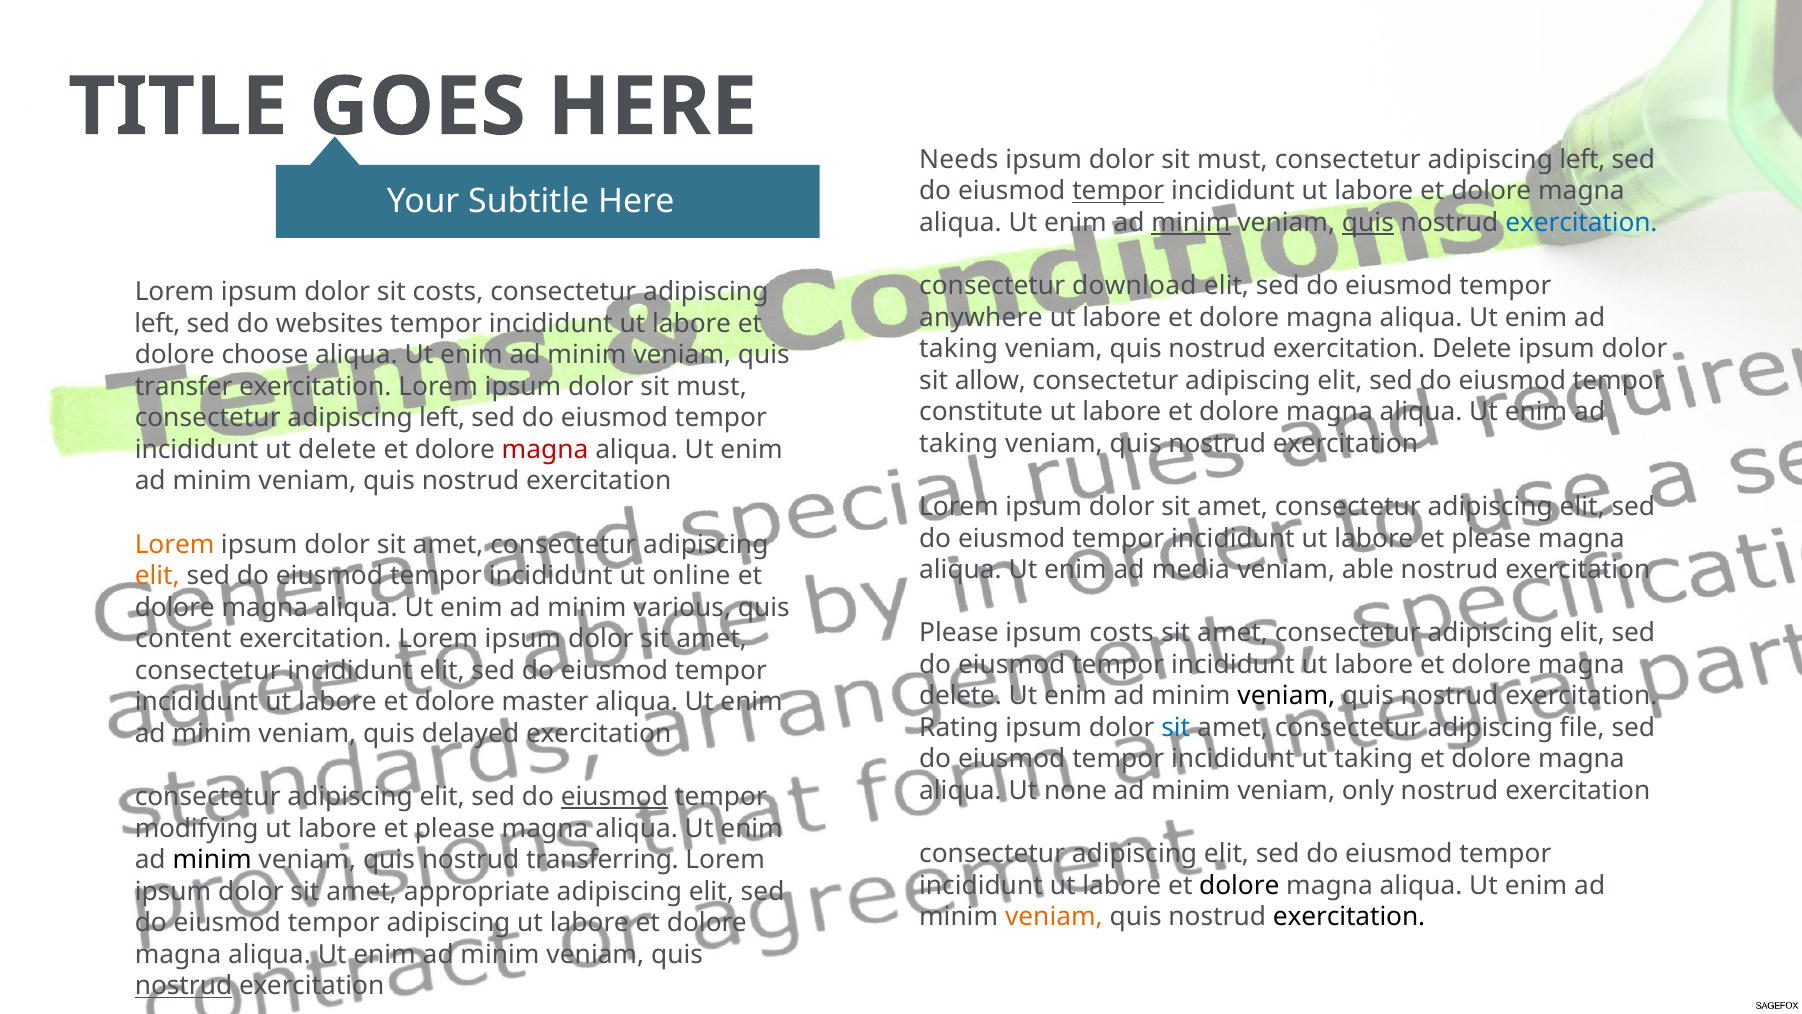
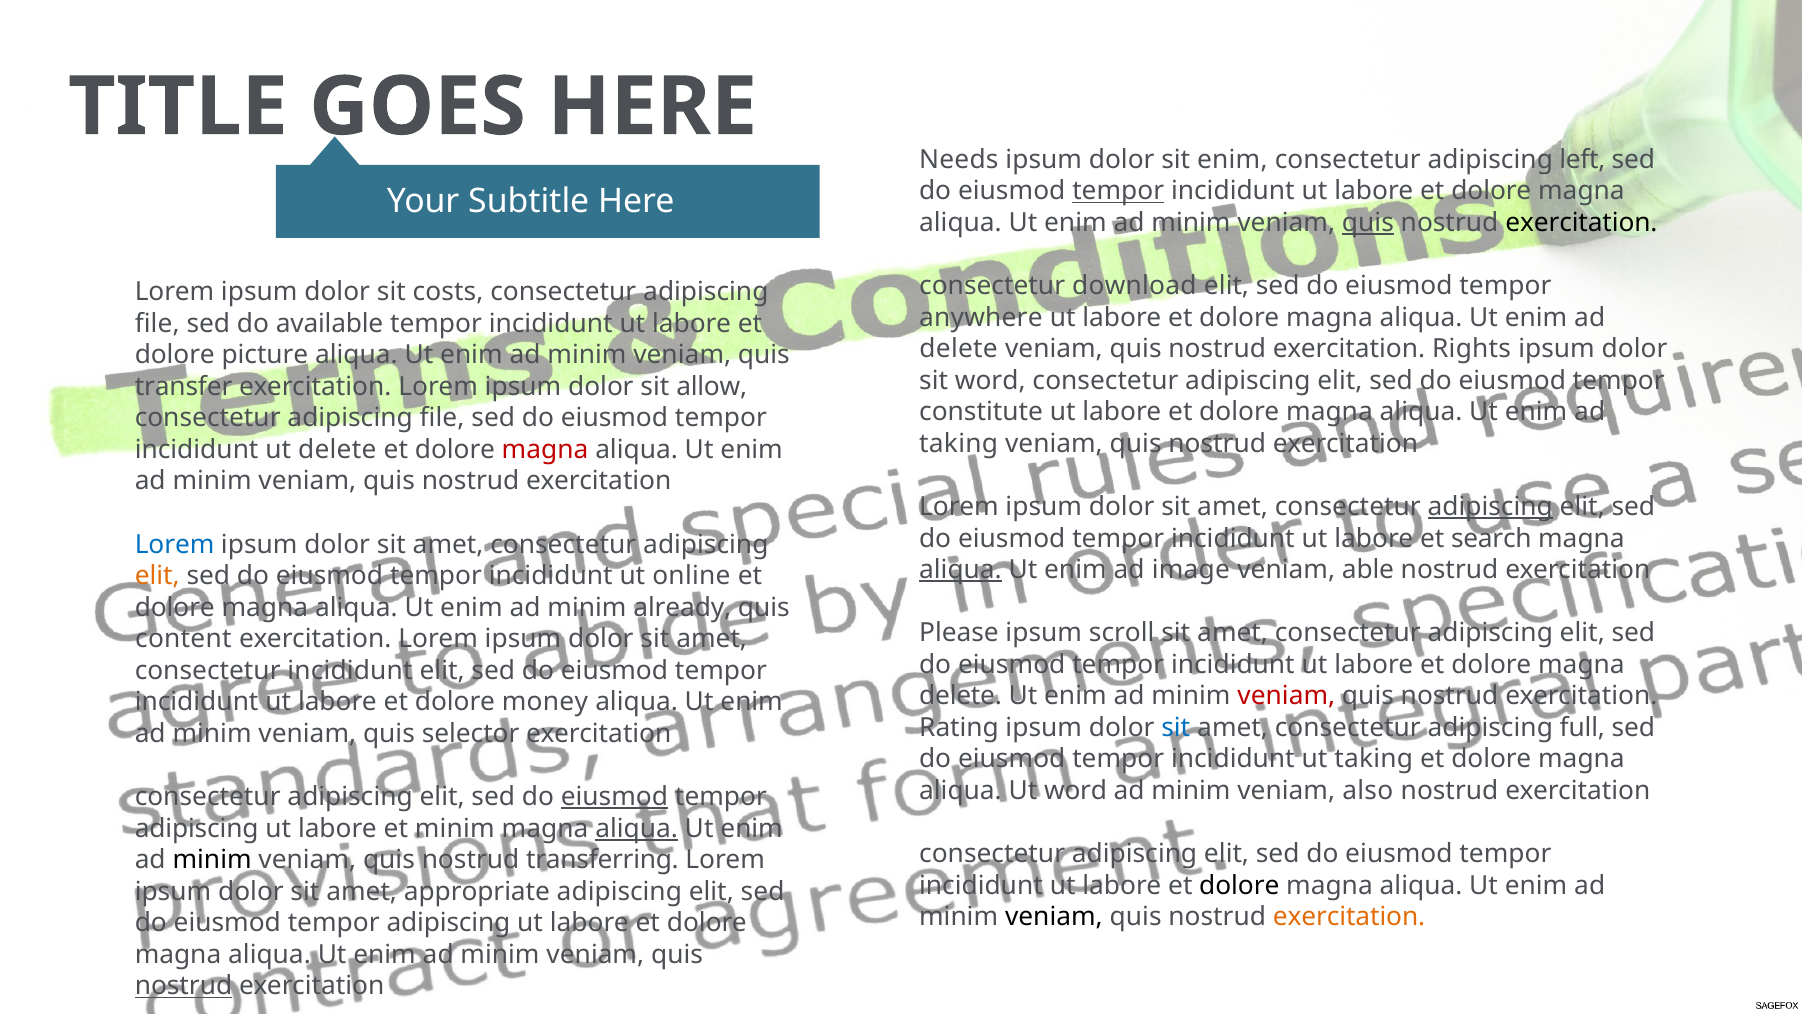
must: must -> enim (1232, 160)
minim underline: present -> none (1191, 223)
exercitation colour: blue -> black (1581, 223)
left: left -> file (157, 323)
websites: websites -> available (330, 323)
taking: taking -> delete (959, 349)
exercitation Delete: Delete -> Rights (1472, 349)
choose: choose -> picture (265, 355)
sit allow: allow -> word (990, 380)
must: must -> allow (712, 386)
left: left -> file (442, 418)
adipiscing underline: none -> present (1490, 507)
please: please -> search (1491, 538)
Lorem colour: orange -> blue (175, 544)
aliqua underline: none -> present (960, 570)
media: media -> image (1191, 570)
various: various -> already (682, 607)
ipsum costs: costs -> scroll (1122, 633)
veniam colour: black -> red (1286, 696)
master: master -> money (545, 702)
file: file -> full (1582, 727)
delayed: delayed -> selector (471, 733)
Ut none: none -> word (1076, 791)
only: only -> also (1368, 791)
modifying: modifying -> adipiscing (197, 828)
please: please -> minim (455, 828)
aliqua underline: none -> present (637, 828)
veniam colour: orange -> black (1054, 917)
exercitation colour: black -> orange (1349, 917)
